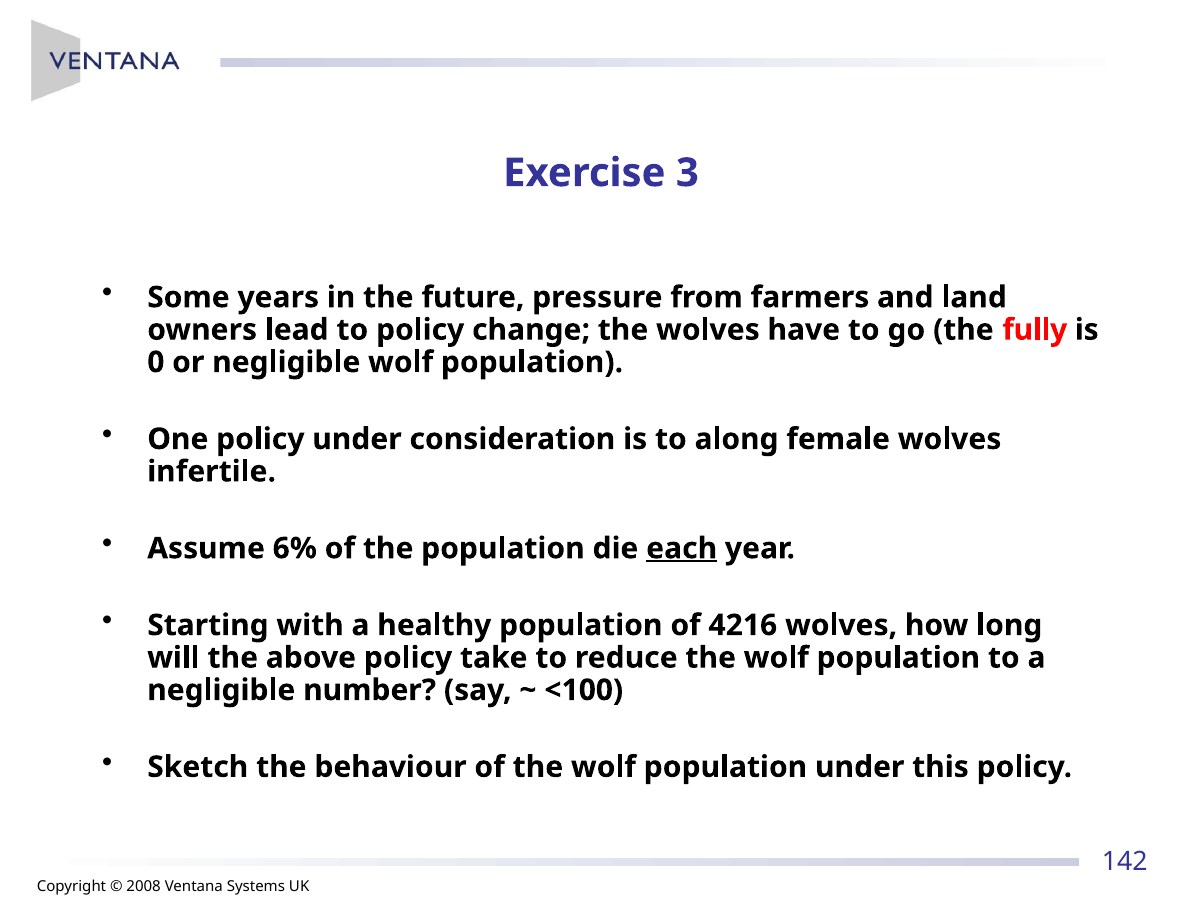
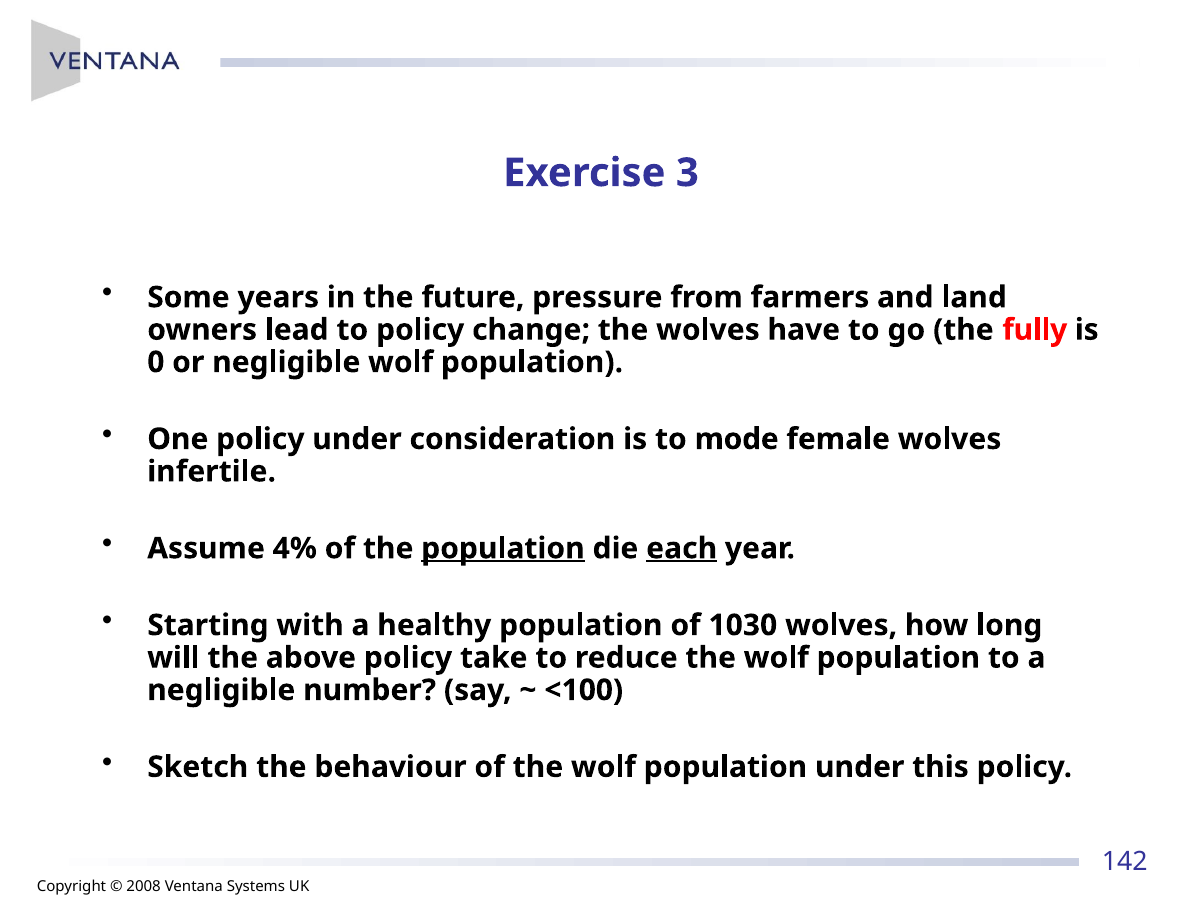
along: along -> mode (737, 439)
6%: 6% -> 4% (295, 549)
population underline: none -> present (503, 549)
4216: 4216 -> 1030 (743, 626)
